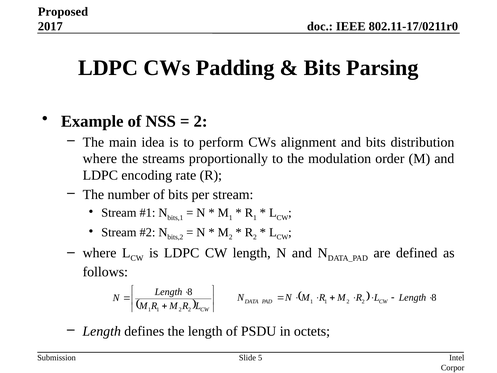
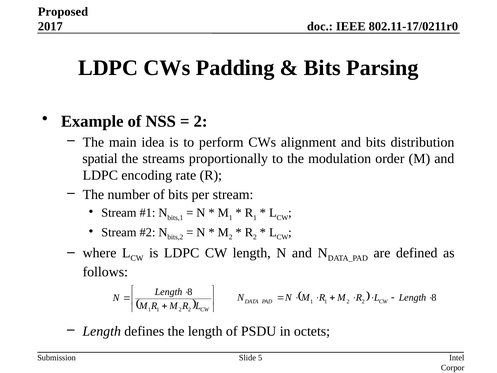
where: where -> spatial (100, 159)
